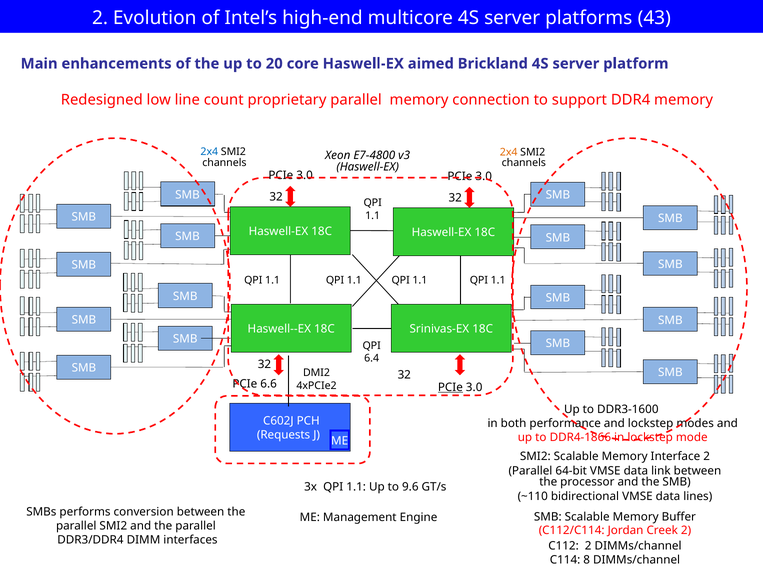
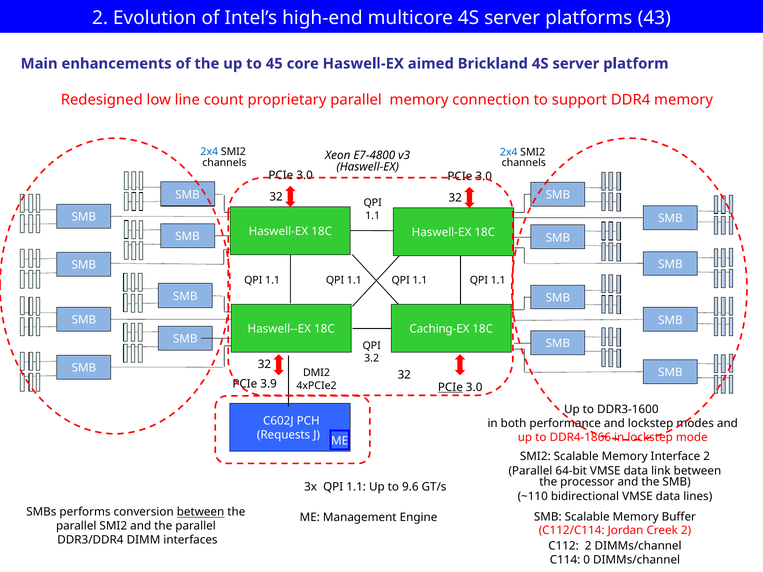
20: 20 -> 45 (274, 64)
2x4 colour: orange -> blue (509, 152)
Srinivas-EX: Srinivas-EX -> Caching-EX (439, 329)
6.4: 6.4 -> 3.2 (372, 359)
6.6: 6.6 -> 3.9 (269, 384)
between underline: none -> present (201, 512)
8: 8 -> 0 (587, 560)
